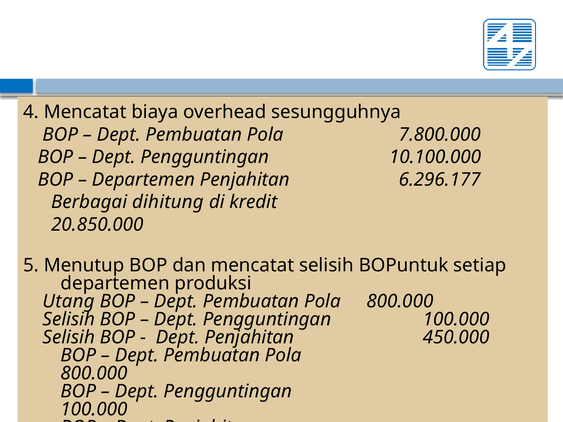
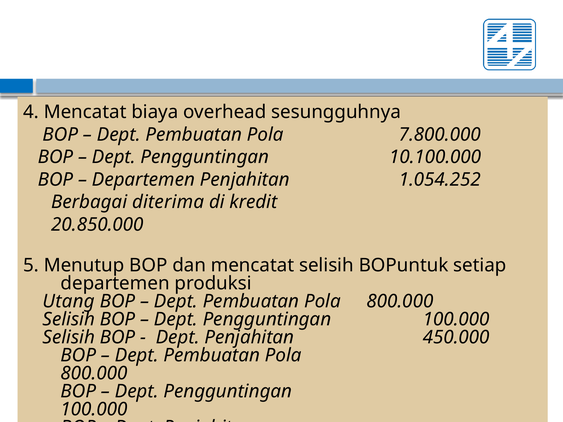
6.296.177: 6.296.177 -> 1.054.252 (440, 180)
dihitung: dihitung -> diterima (168, 202)
